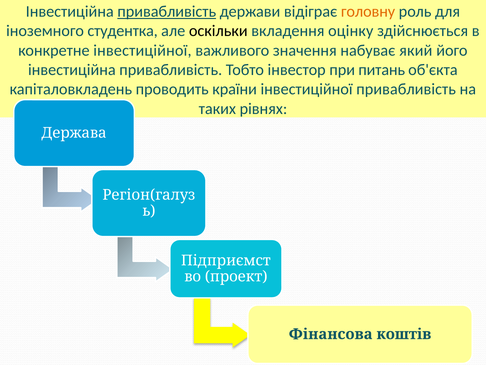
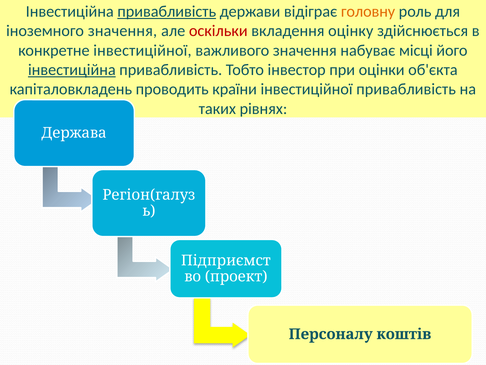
іноземного студентка: студентка -> значення (122, 31)
оскільки colour: black -> red (218, 31)
який: який -> місці (416, 50)
інвестиційна underline: none -> present (72, 70)
питань: питань -> оцінки (382, 70)
Фінансова: Фінансова -> Персоналу (331, 334)
